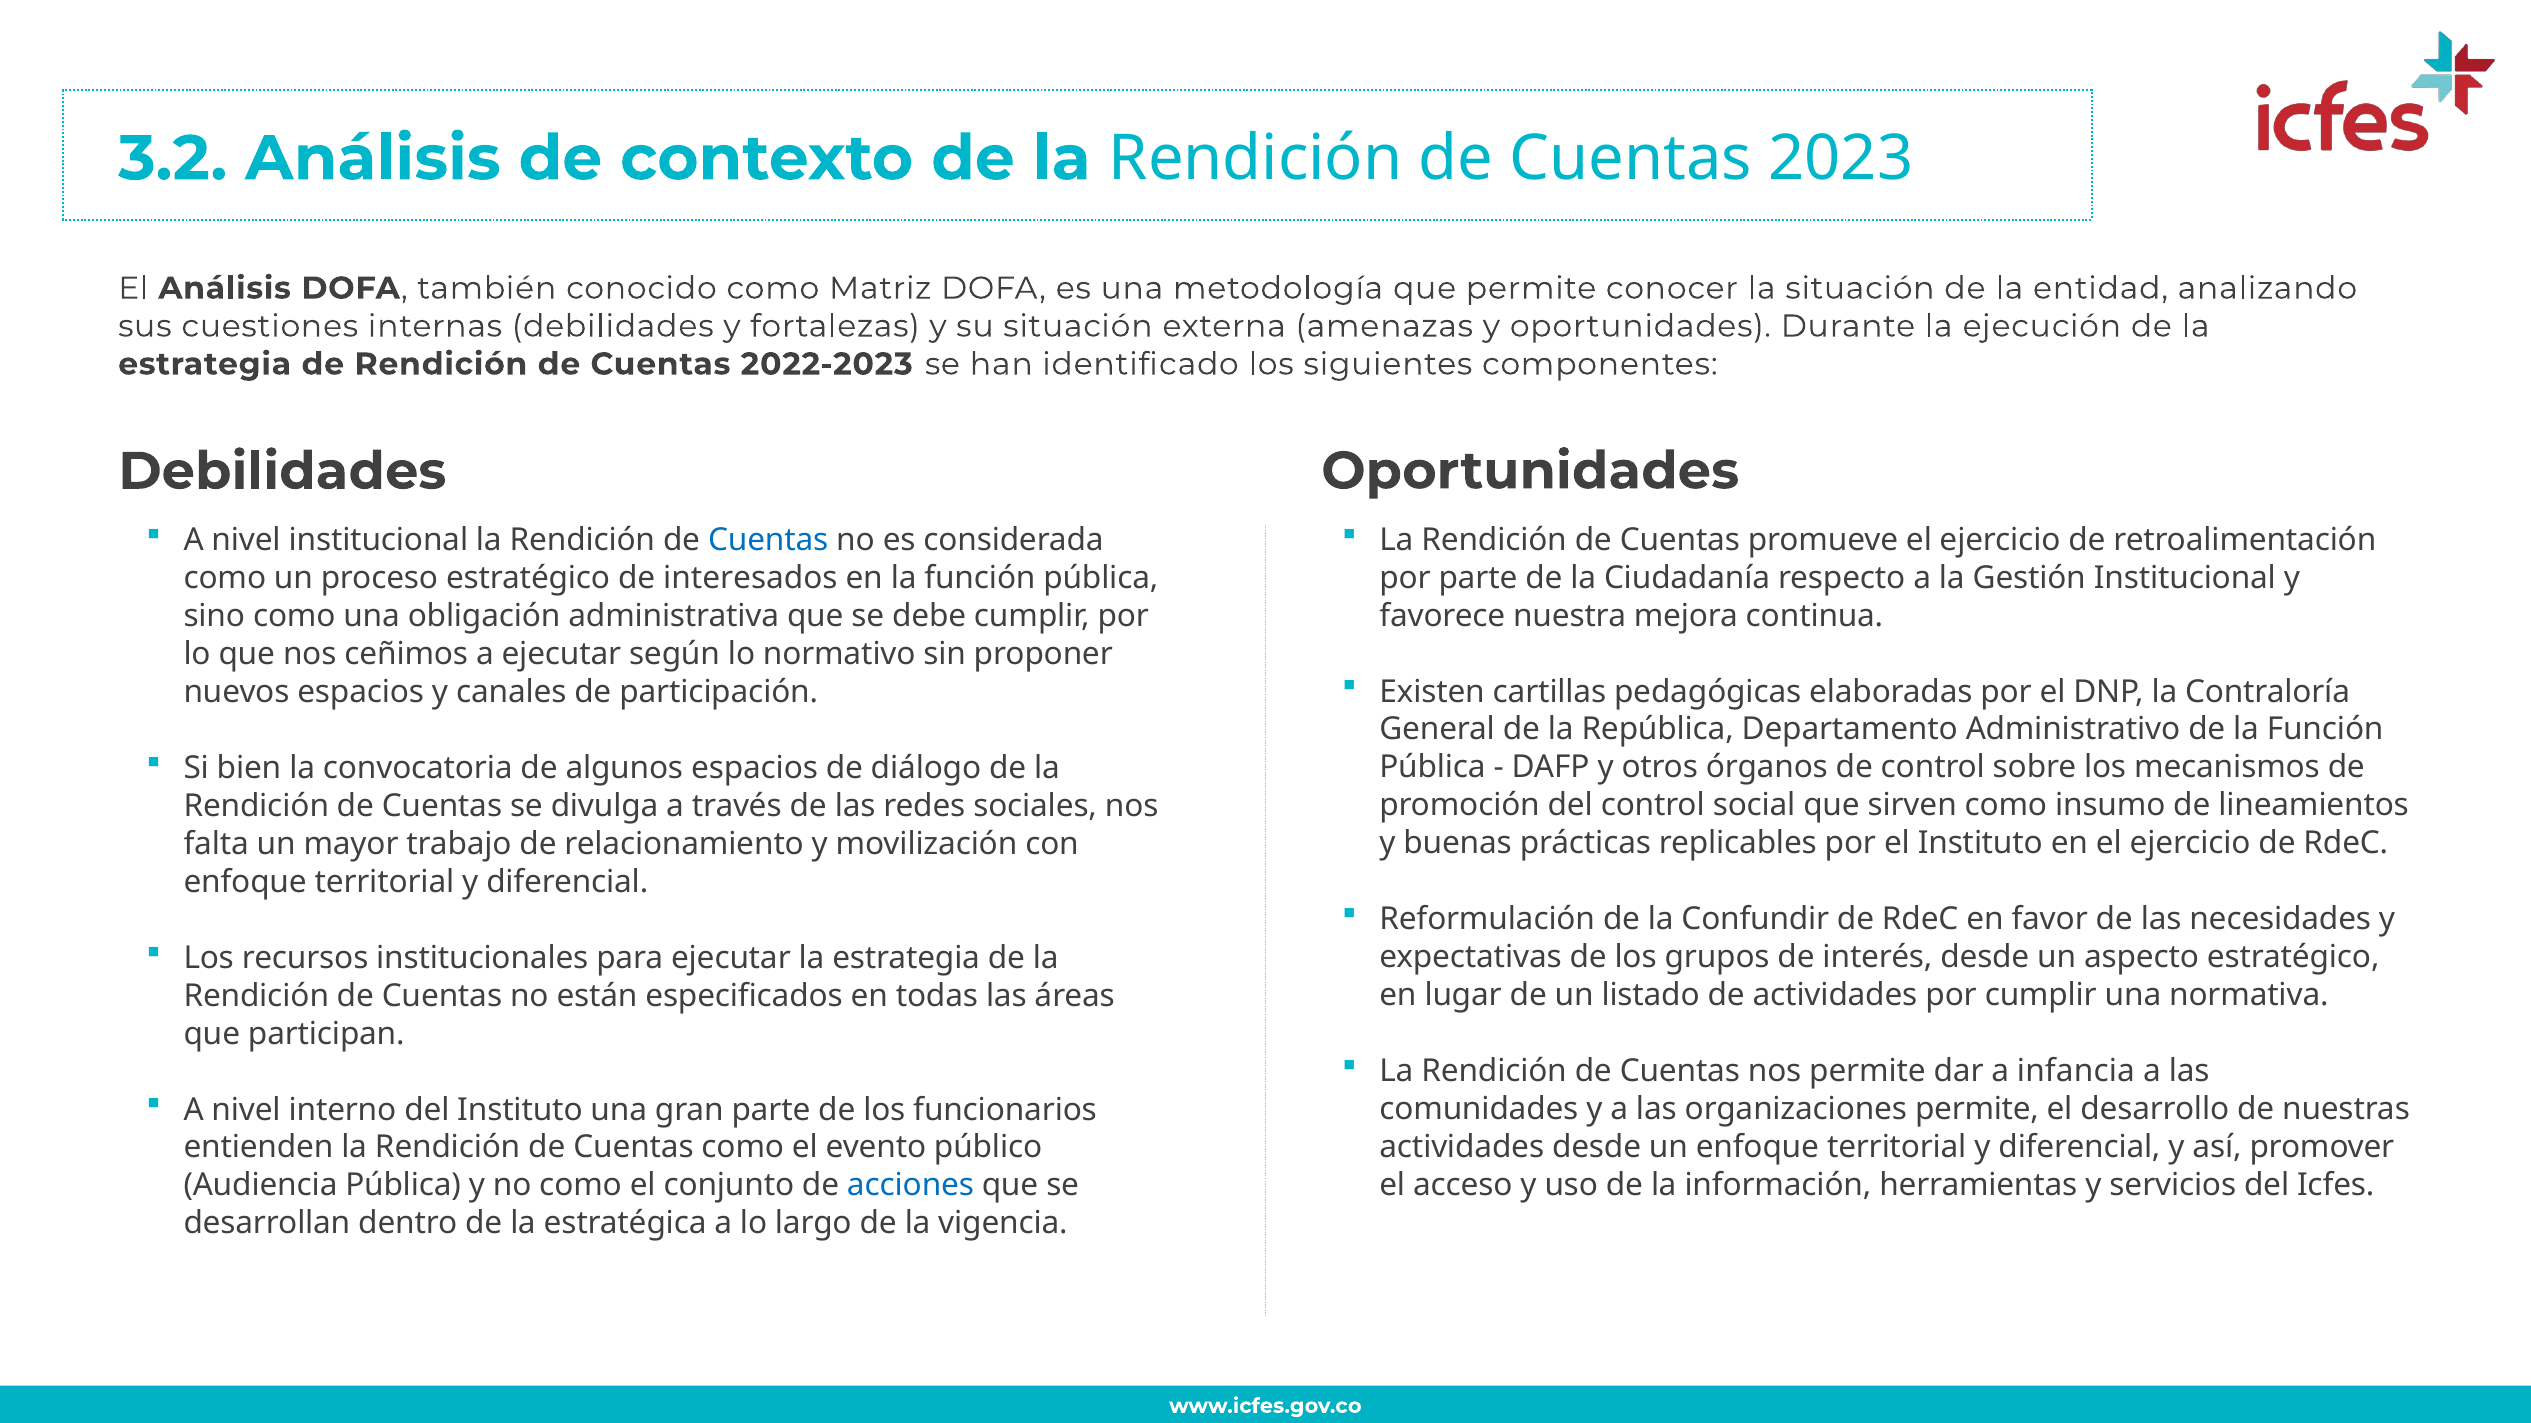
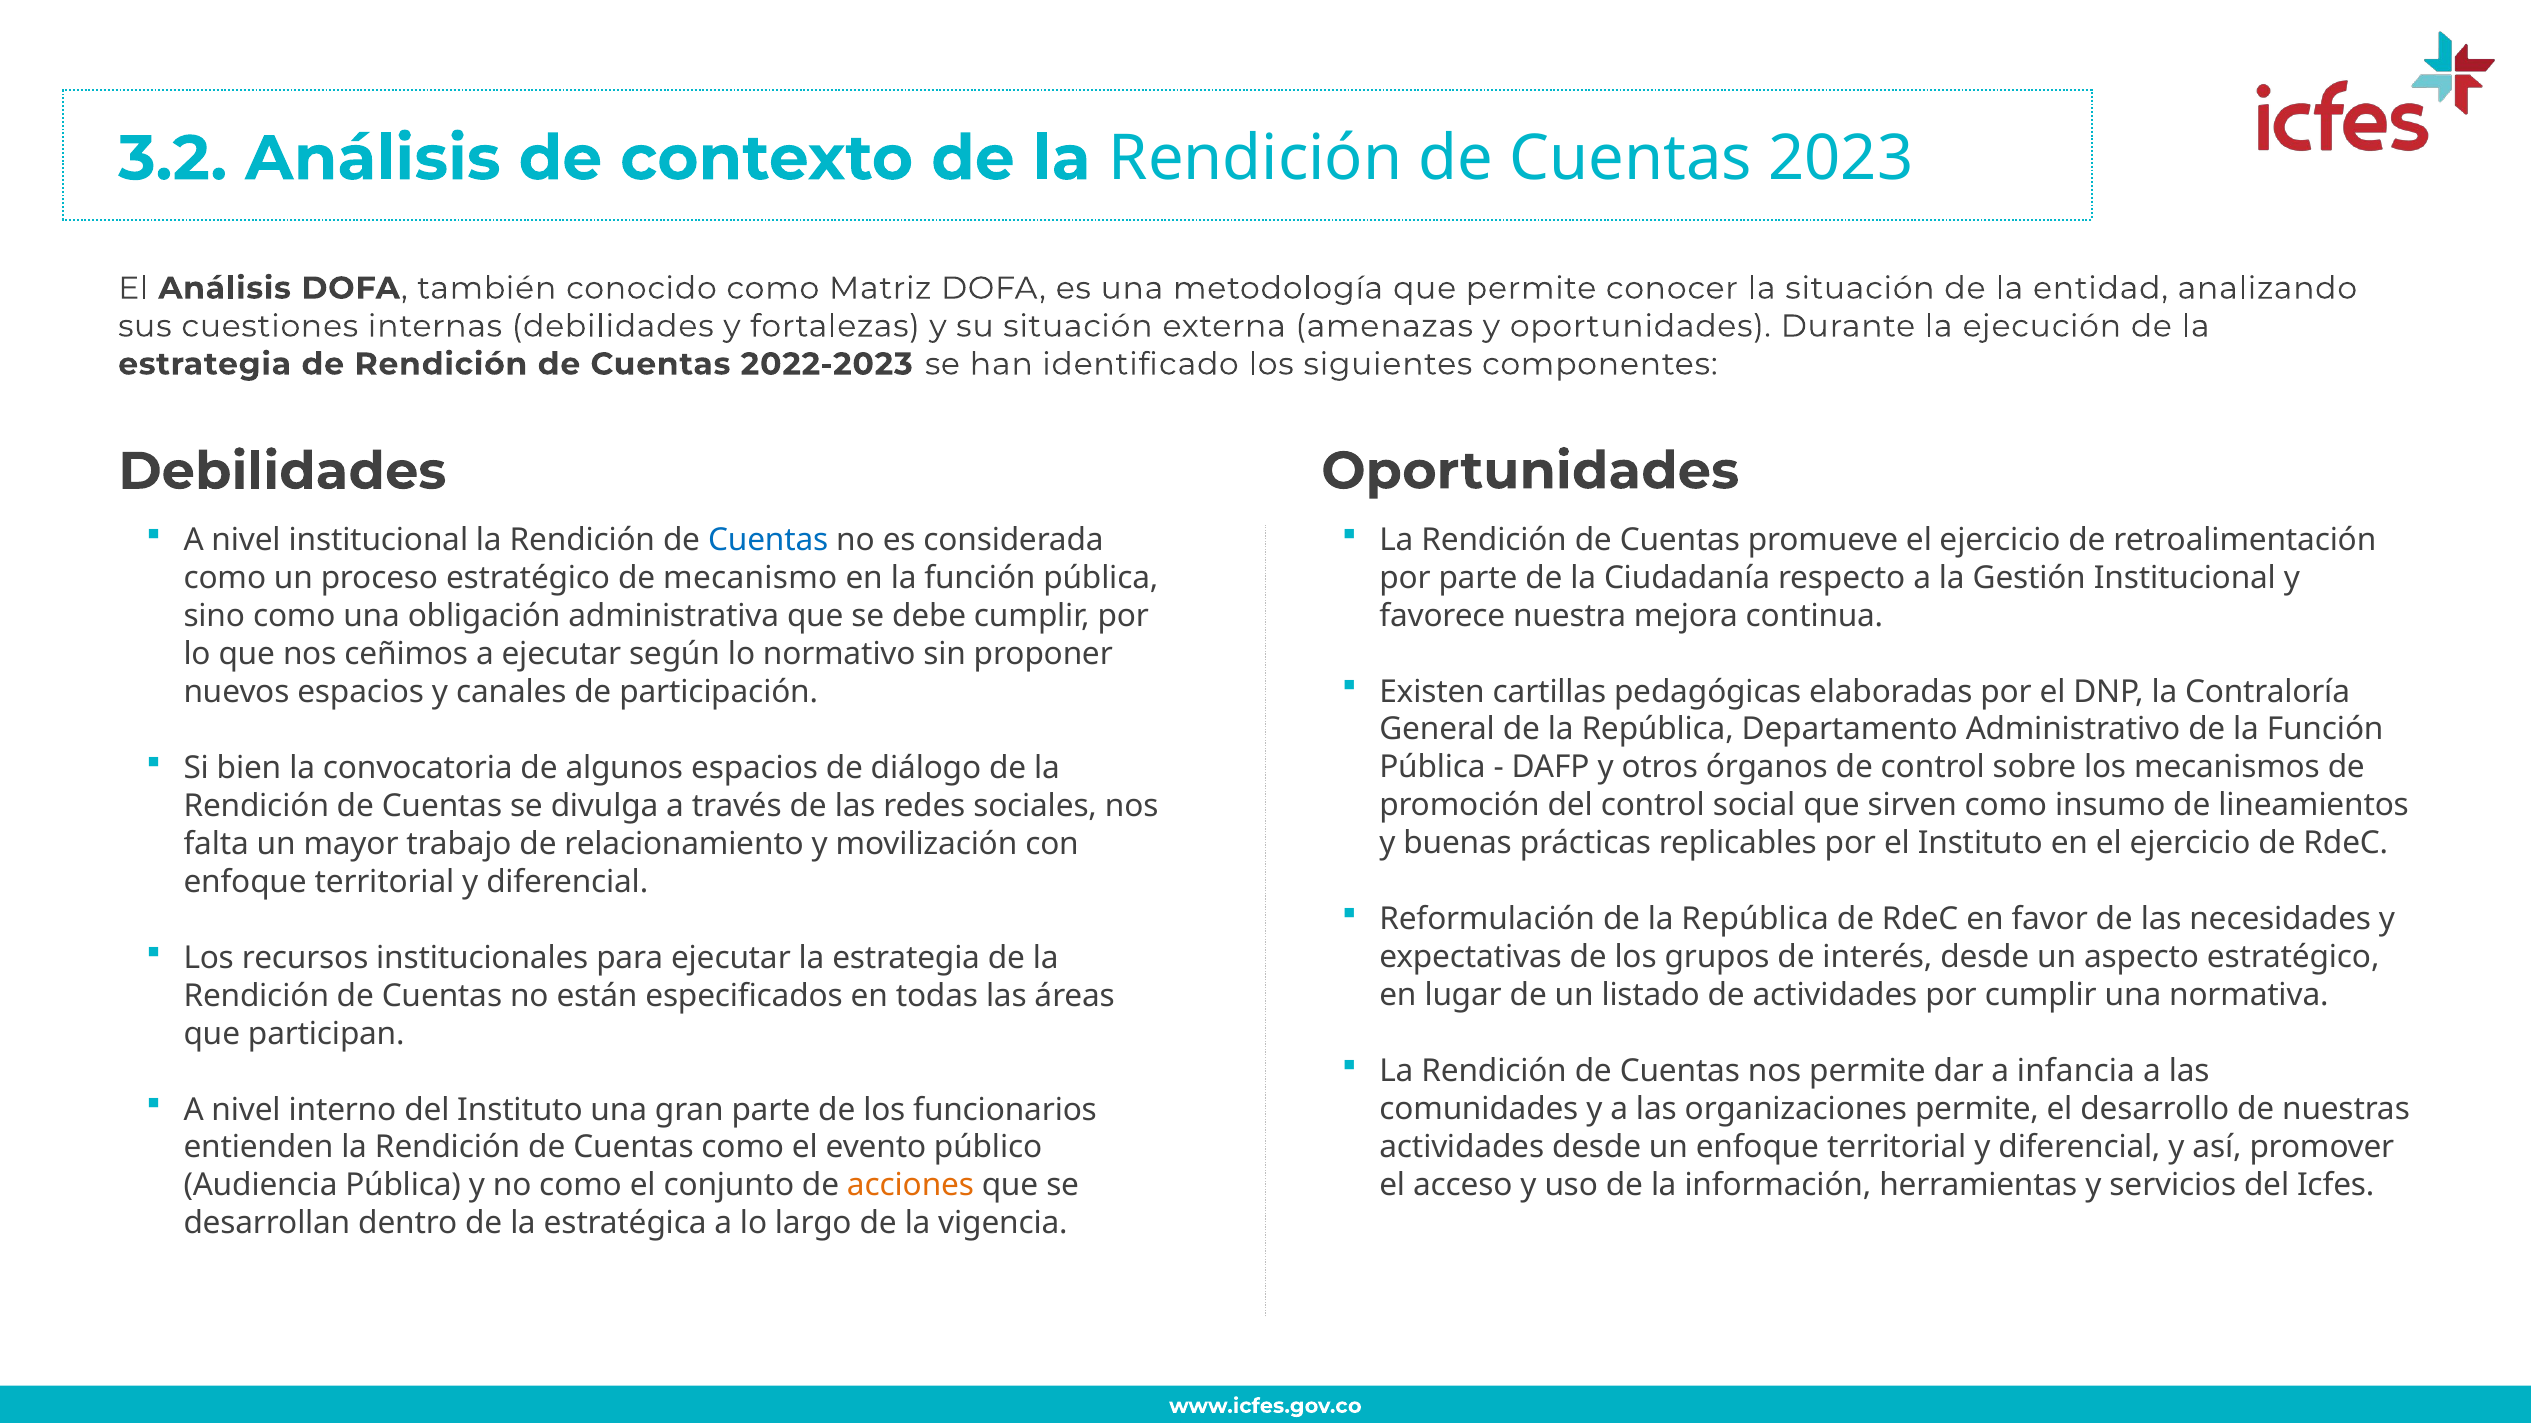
interesados: interesados -> mecanismo (750, 579)
Reformulación de la Confundir: Confundir -> República (1755, 920)
acciones colour: blue -> orange (911, 1186)
